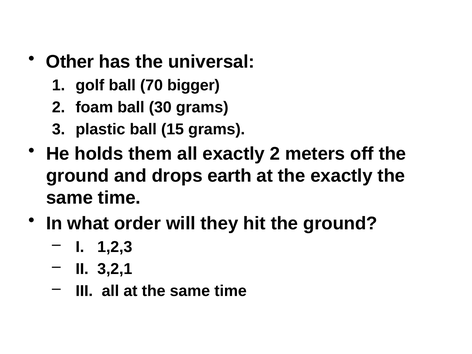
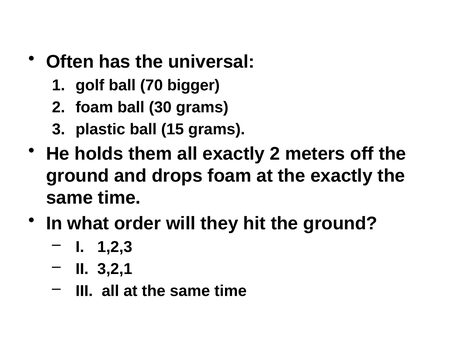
Other: Other -> Often (70, 62)
drops earth: earth -> foam (230, 176)
